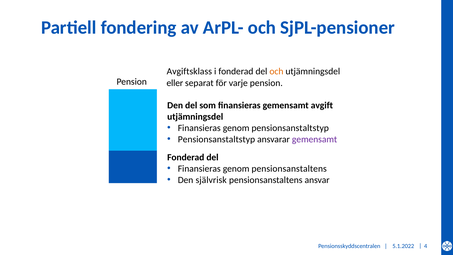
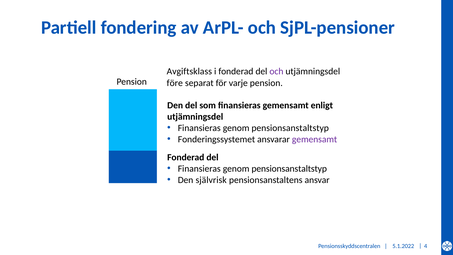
och colour: orange -> purple (276, 71)
eller: eller -> före (175, 83)
avgift: avgift -> enligt (322, 105)
Pensionsanstaltstyp: Pensionsanstaltstyp -> Fonderingssystemet (216, 139)
pensionsanstaltens: pensionsanstaltens -> pensionsanstaltstyp (289, 169)
